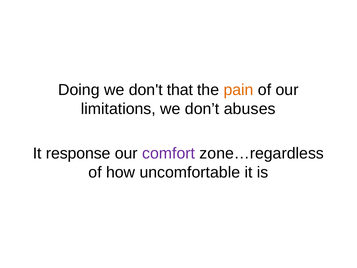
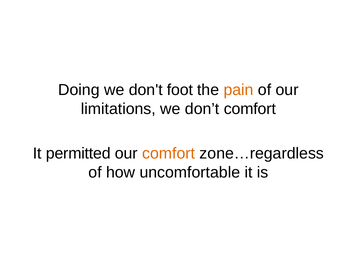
that: that -> foot (180, 90)
don’t abuses: abuses -> comfort (250, 109)
response: response -> permitted (78, 153)
comfort colour: purple -> orange (169, 153)
